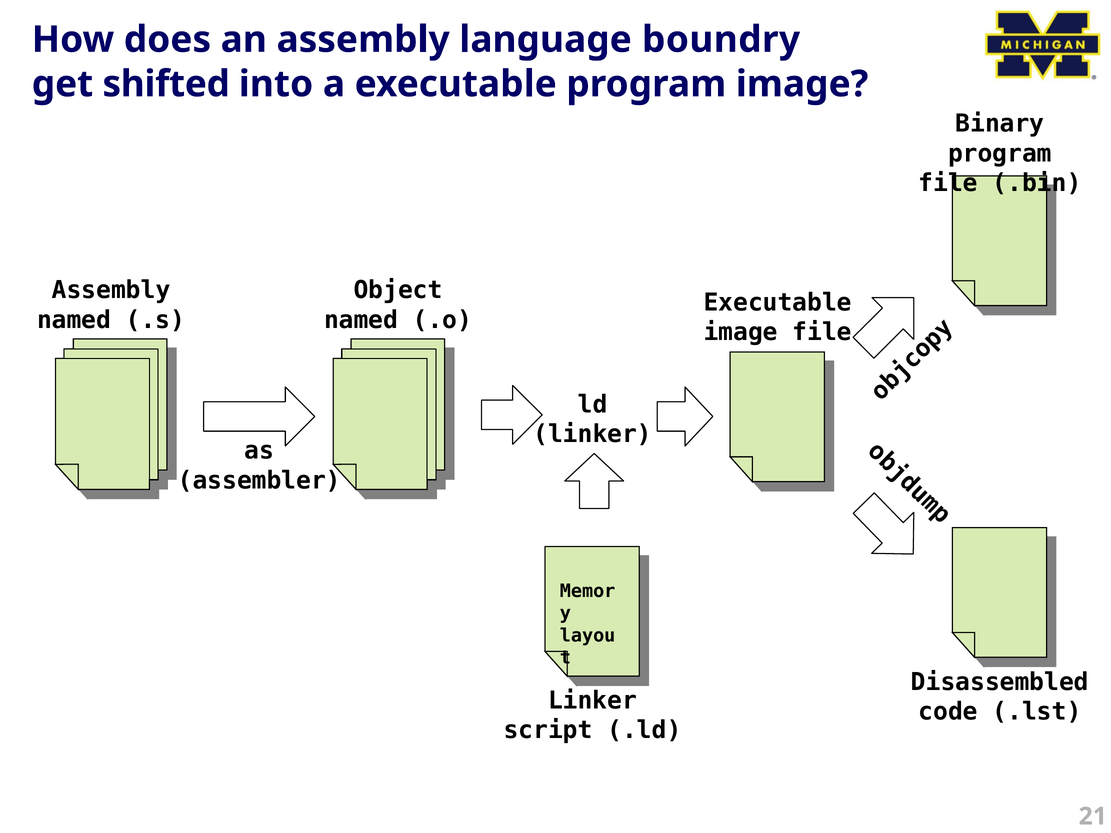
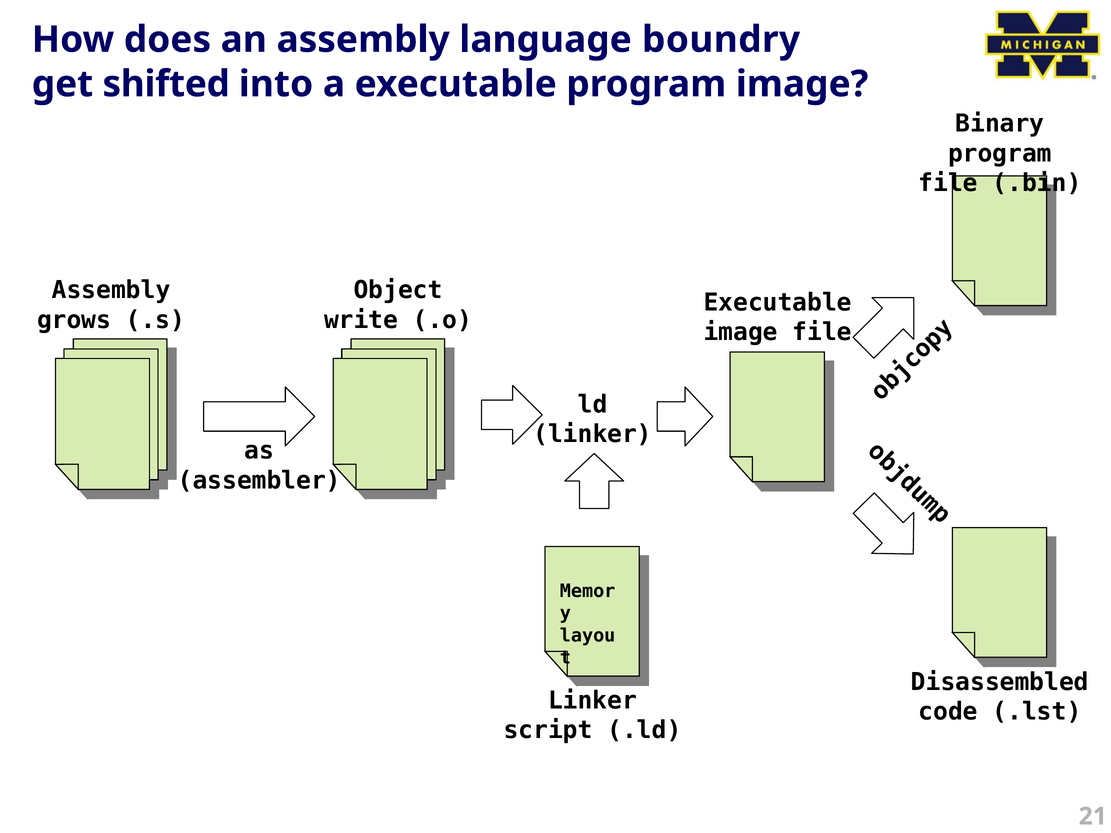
named: named -> grows (74, 320)
named: named -> write (361, 320)
